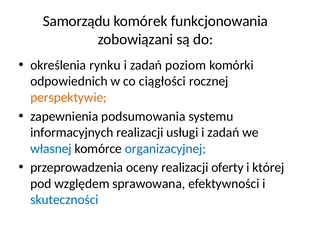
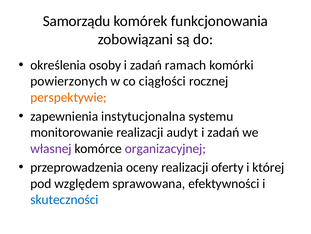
rynku: rynku -> osoby (105, 65)
poziom: poziom -> ramach (186, 65)
odpowiednich: odpowiednich -> powierzonych (69, 81)
podsumowania: podsumowania -> instytucjonalna (143, 116)
informacyjnych: informacyjnych -> monitorowanie (72, 132)
usługi: usługi -> audyt (182, 132)
własnej colour: blue -> purple (51, 148)
organizacyjnej colour: blue -> purple (165, 148)
